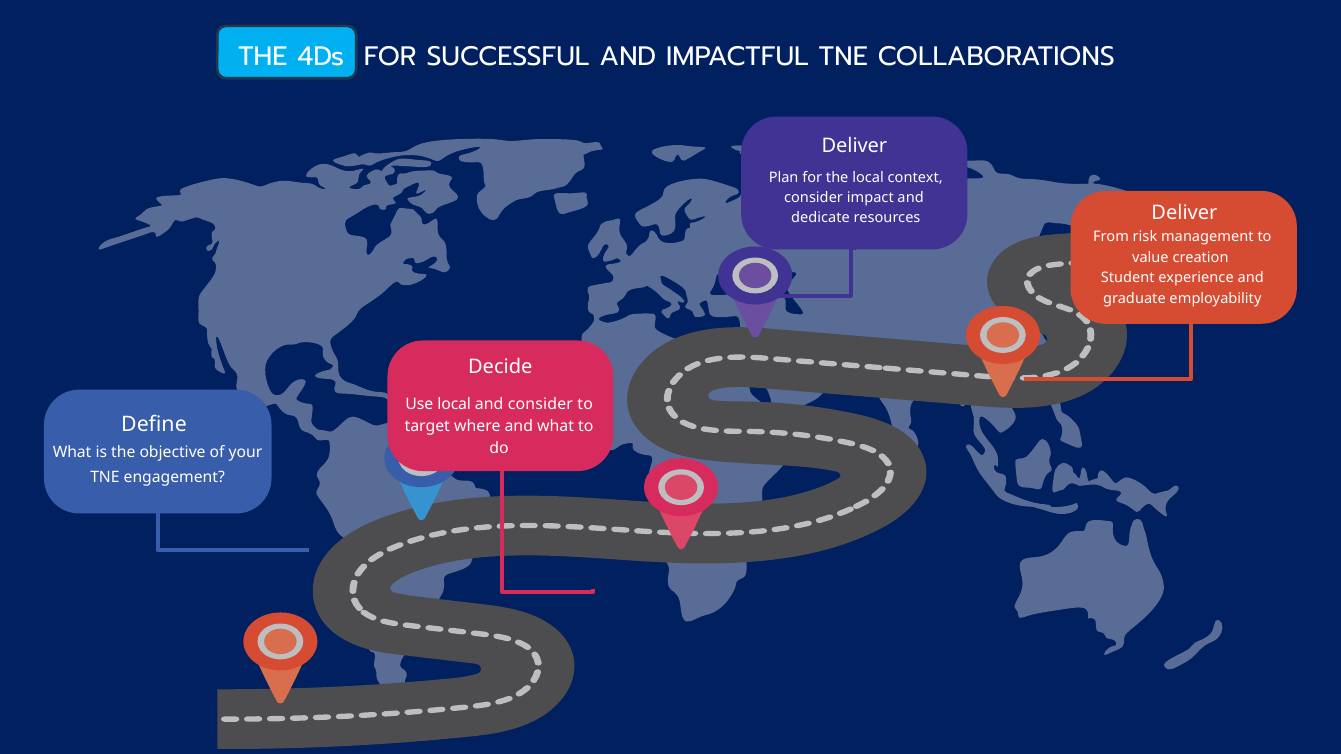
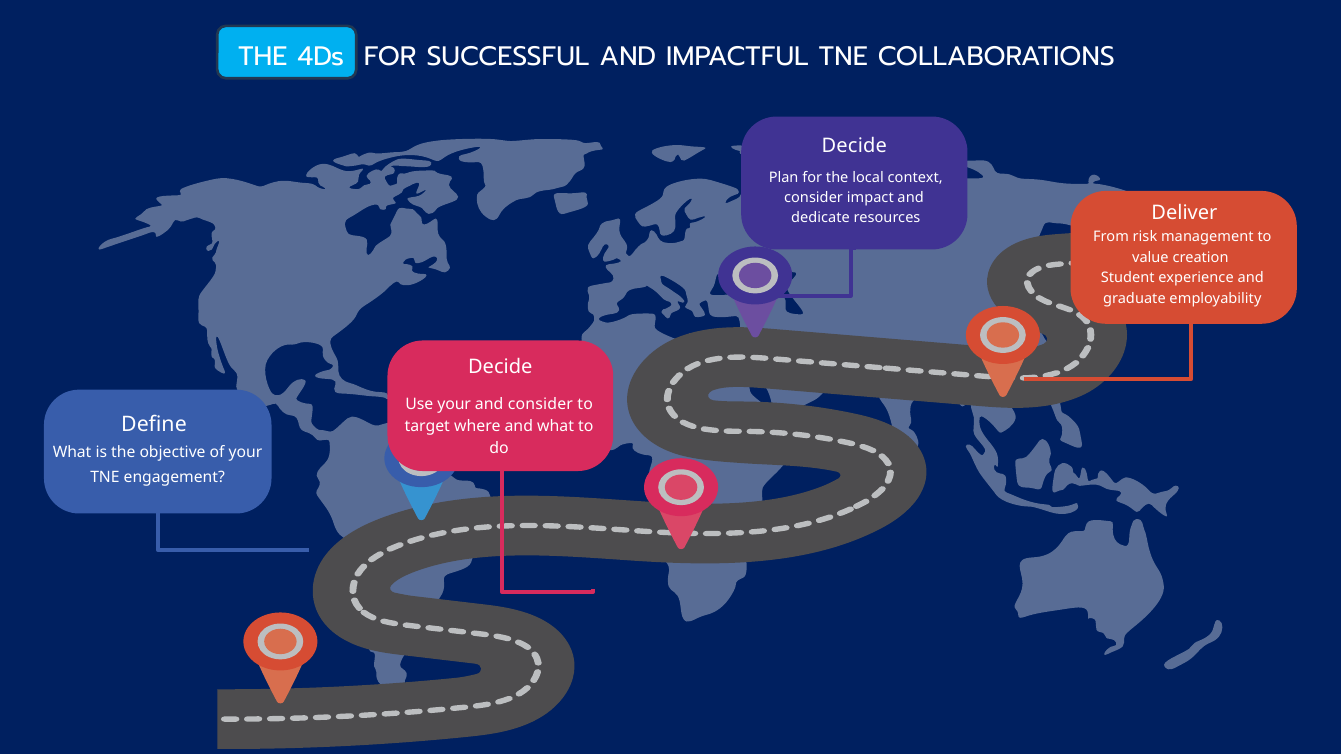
Deliver: Deliver -> Decide (854, 146)
Use local: local -> your (454, 404)
